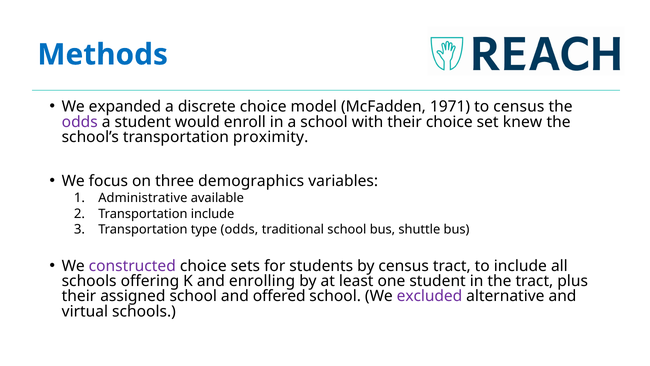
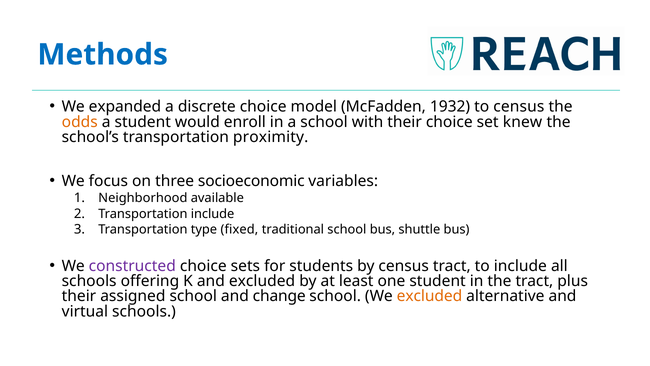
1971: 1971 -> 1932 (450, 107)
odds colour: purple -> orange (80, 122)
demographics: demographics -> socioeconomic (251, 181)
Administrative: Administrative -> Neighborhood (143, 198)
type odds: odds -> fixed (239, 229)
and enrolling: enrolling -> excluded (262, 281)
offered: offered -> change (279, 296)
excluded colour: purple -> orange (429, 296)
